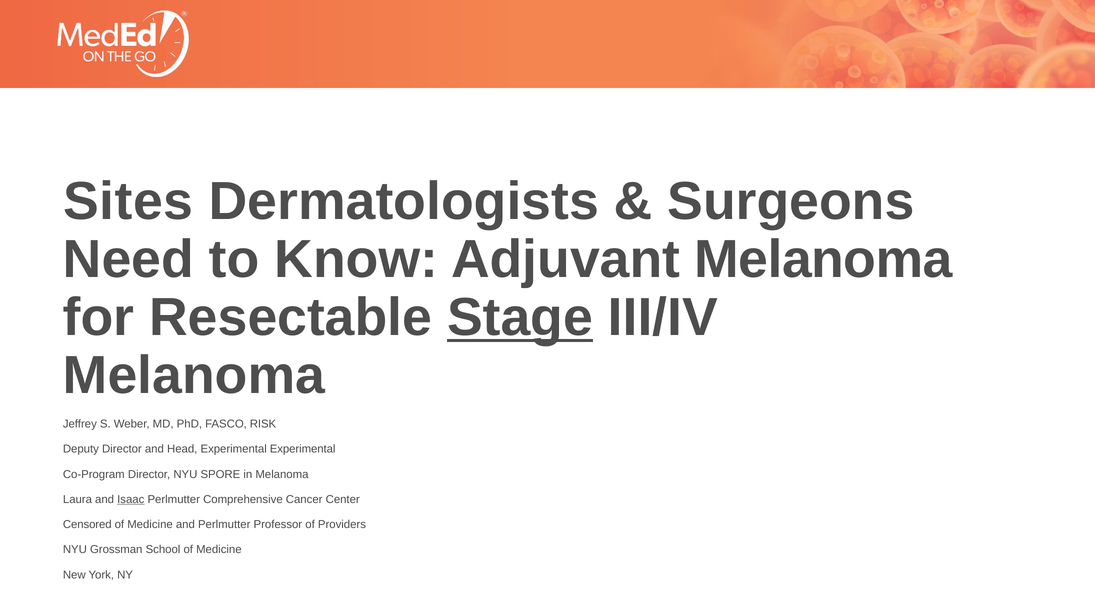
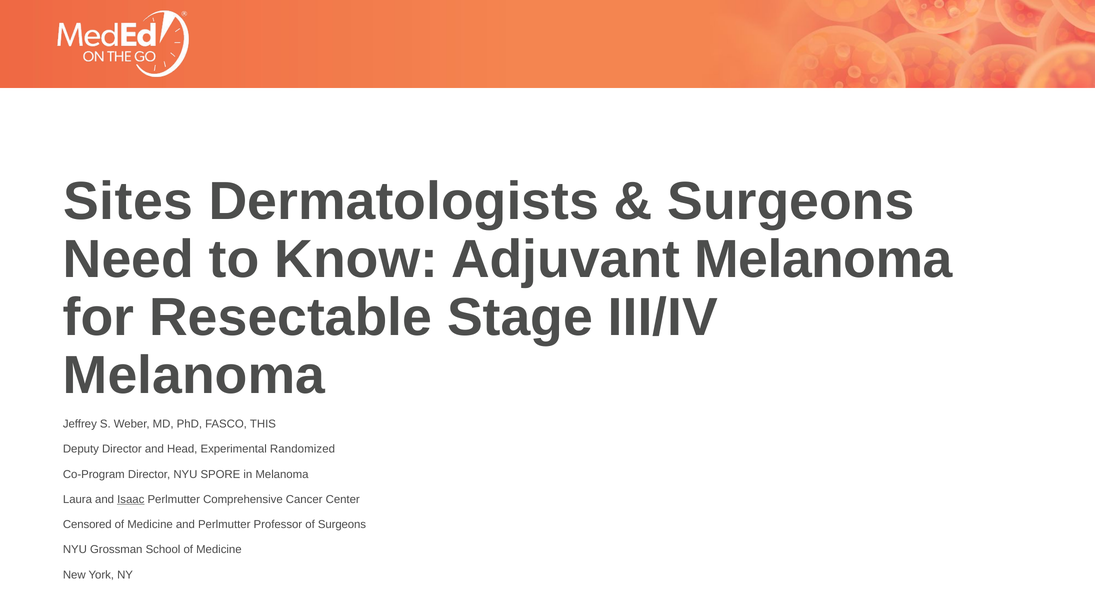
Stage underline: present -> none (520, 318)
RISK: RISK -> THIS (263, 424)
Experimental Experimental: Experimental -> Randomized (303, 449)
of Providers: Providers -> Surgeons (342, 524)
